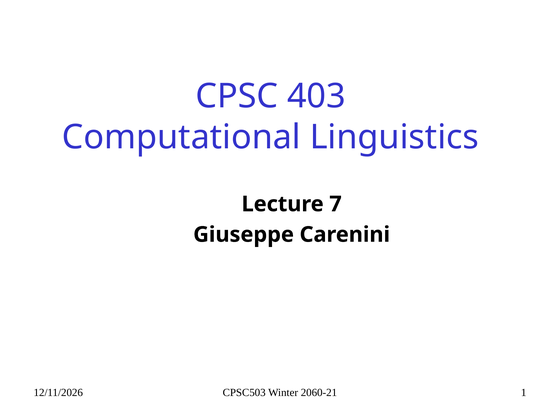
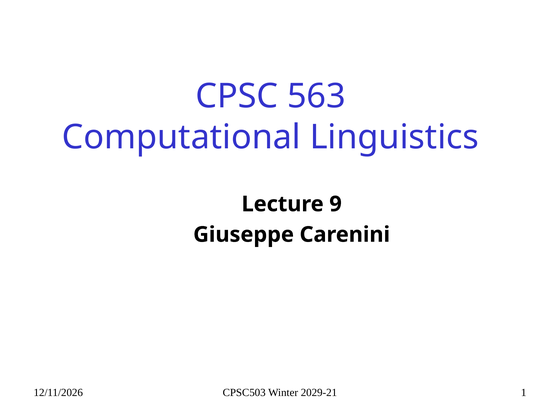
403: 403 -> 563 (316, 96)
7: 7 -> 9 (336, 204)
2060-21: 2060-21 -> 2029-21 (319, 393)
